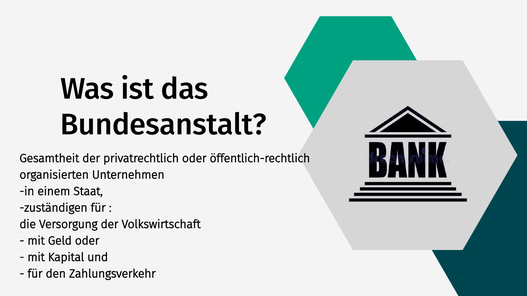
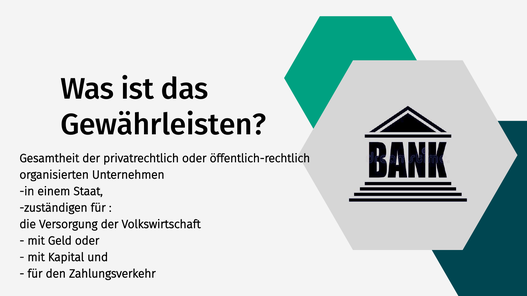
Bundesanstalt: Bundesanstalt -> Gewährleisten (163, 125)
